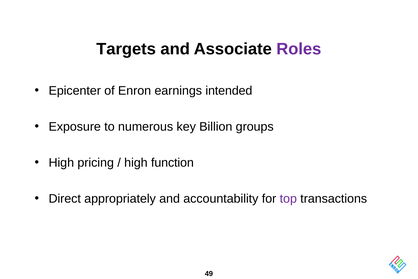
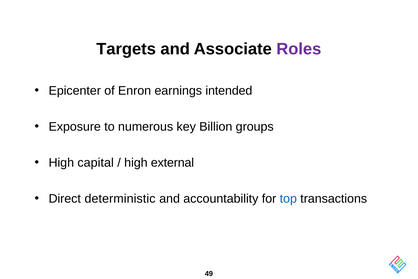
pricing: pricing -> capital (96, 162)
function: function -> external (172, 162)
appropriately: appropriately -> deterministic (120, 198)
top colour: purple -> blue (288, 198)
